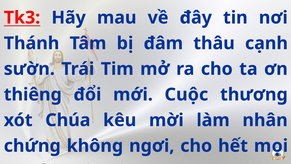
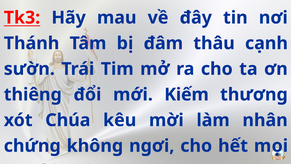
Cuộc: Cuộc -> Kiếm (187, 94)
